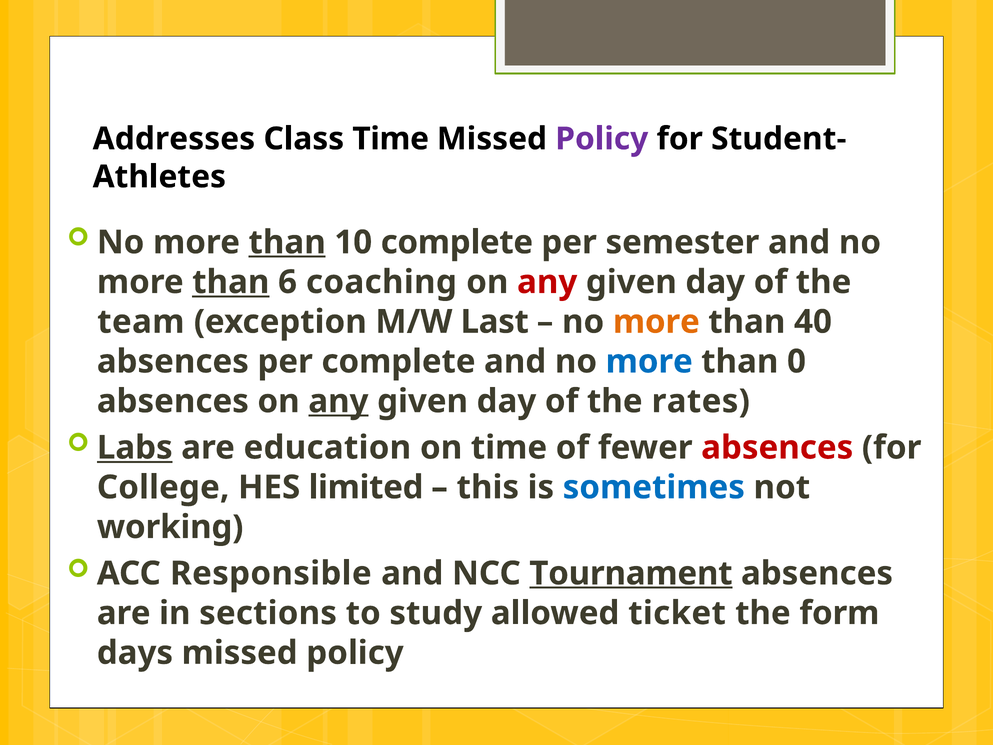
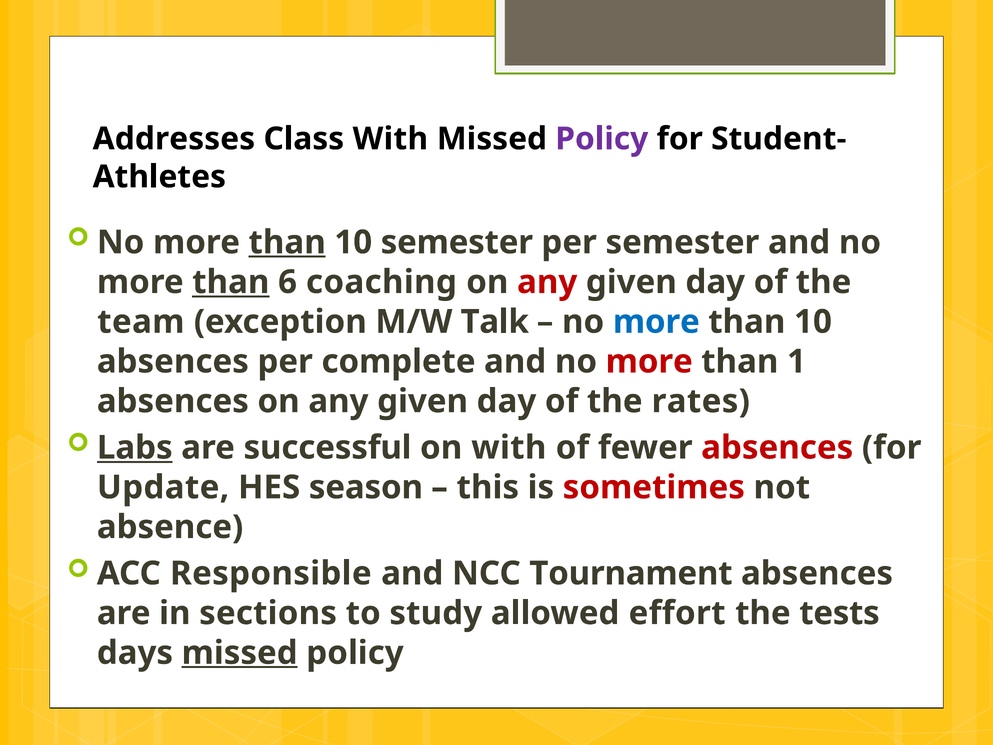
Class Time: Time -> With (390, 139)
10 complete: complete -> semester (457, 242)
Last: Last -> Talk (495, 322)
more colour: orange -> blue (656, 322)
40: 40 -> 10 (813, 322)
more colour: blue -> red (649, 361)
0: 0 -> 1 (797, 361)
any underline: present -> none (338, 401)
education: education -> successful (328, 447)
on time: time -> with (509, 447)
College: College -> Update (163, 487)
limited: limited -> season (366, 487)
sometimes colour: blue -> red (654, 487)
working: working -> absence (170, 527)
Tournament underline: present -> none (631, 573)
ticket: ticket -> effort (677, 613)
form: form -> tests (839, 613)
missed underline: none -> present (240, 653)
